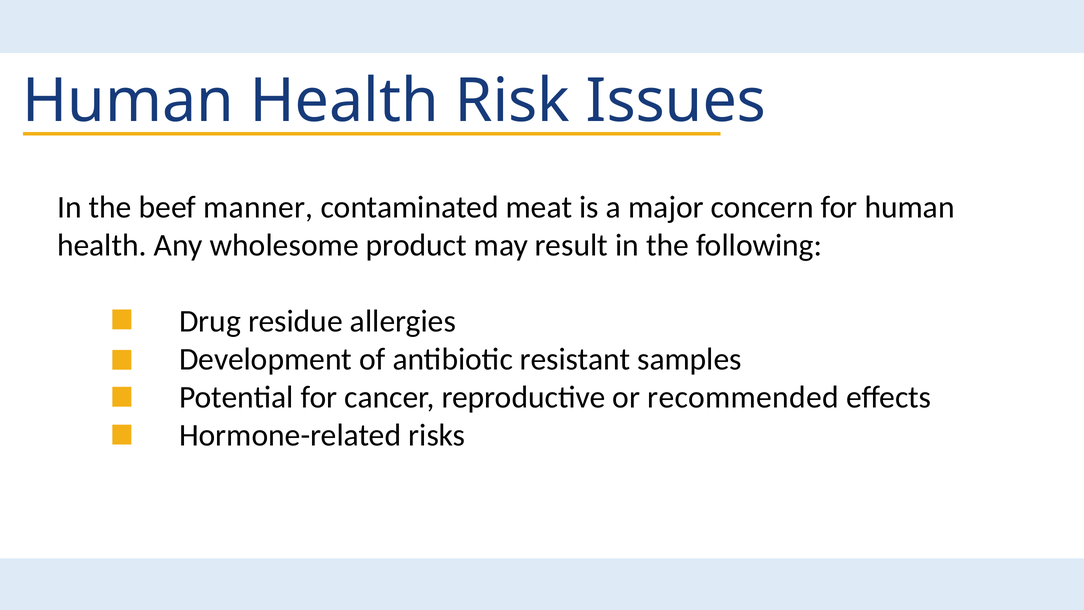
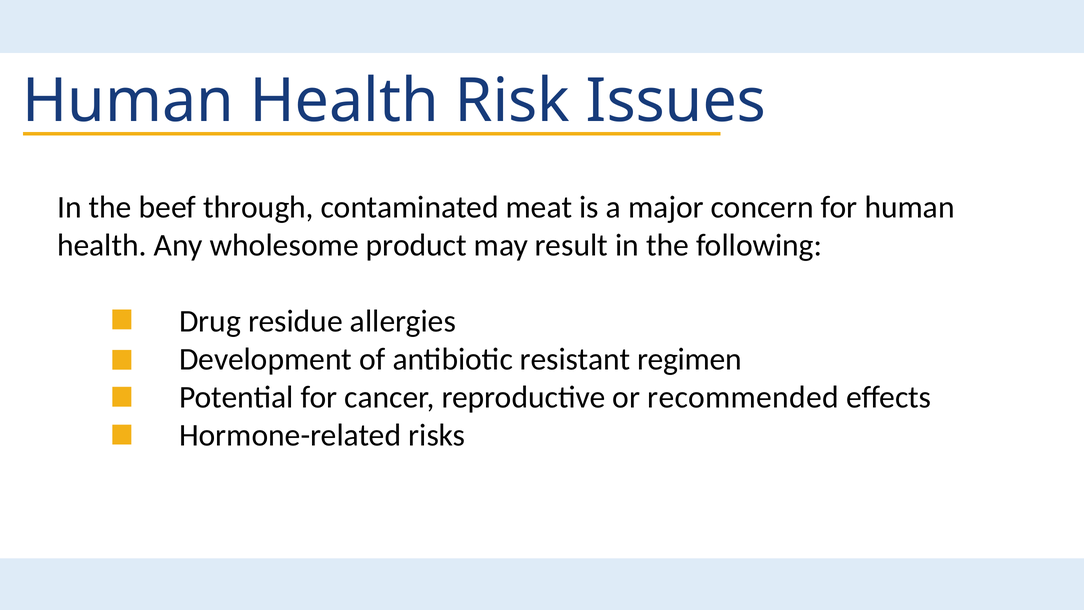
manner: manner -> through (258, 207)
samples: samples -> regimen (690, 359)
